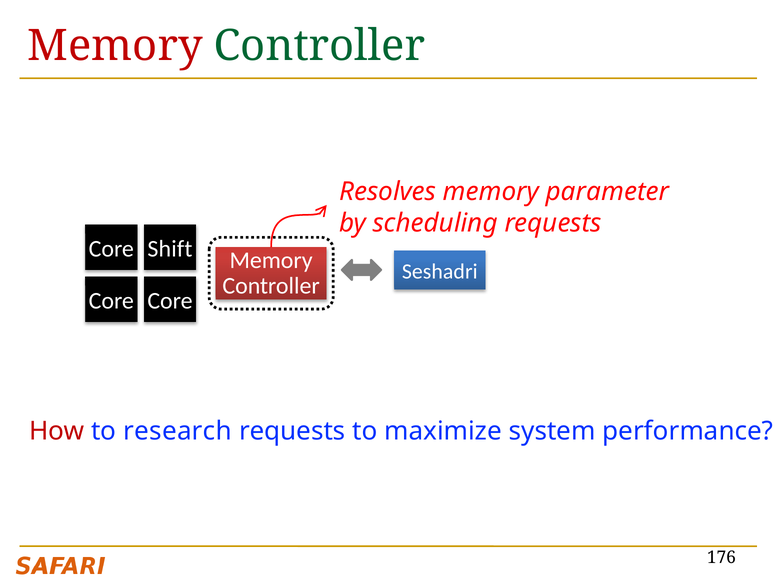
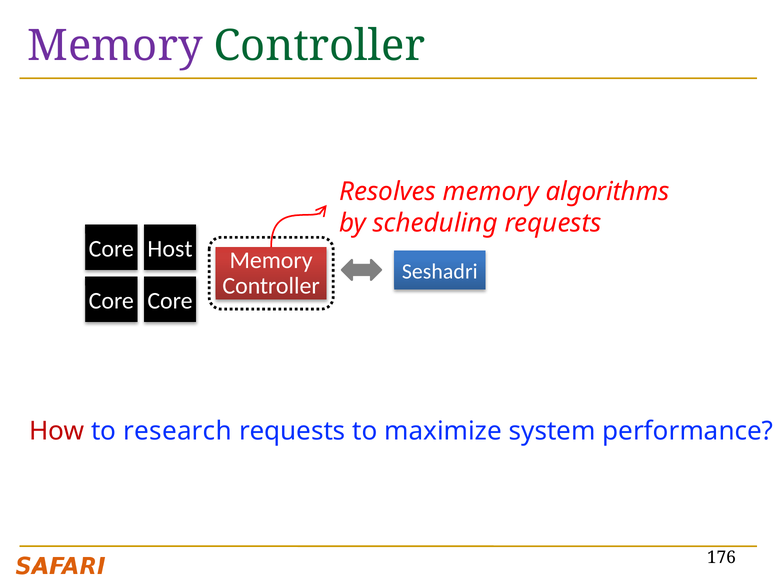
Memory colour: red -> purple (115, 46)
parameter: parameter -> algorithms (608, 192)
Shift: Shift -> Host (170, 249)
